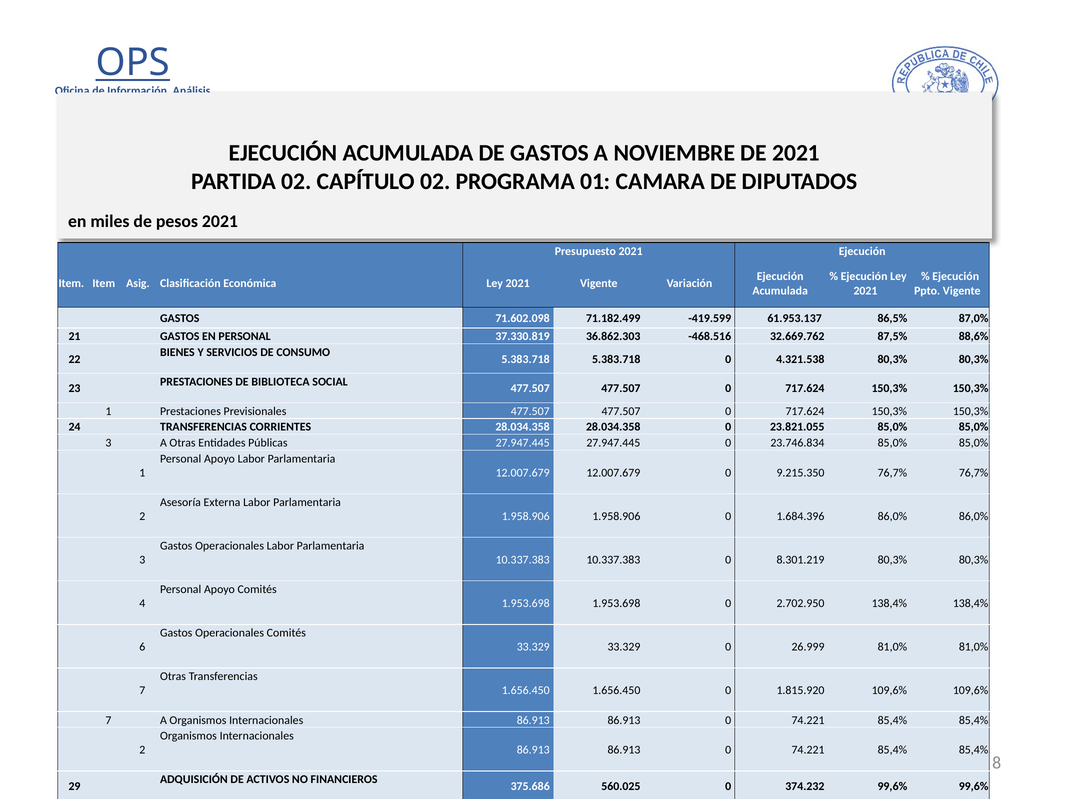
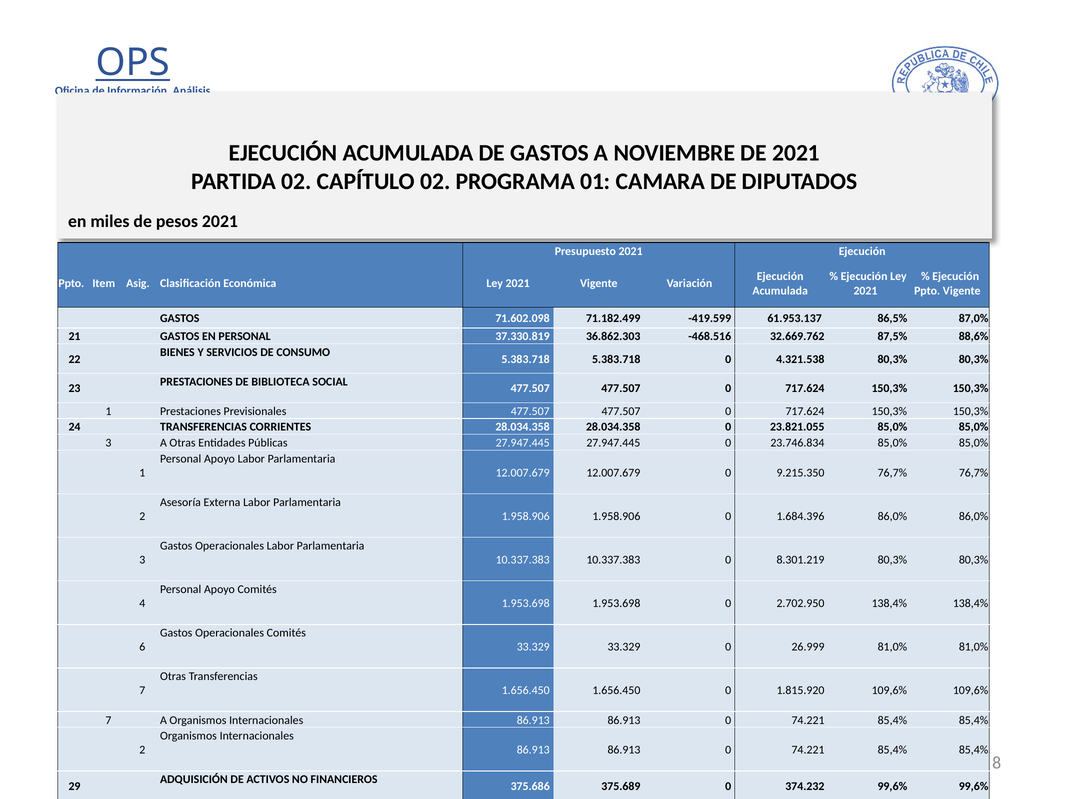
Item: Item -> Ppto (71, 283)
560.025: 560.025 -> 375.689 (621, 786)
